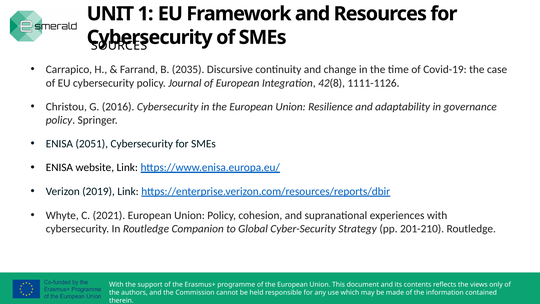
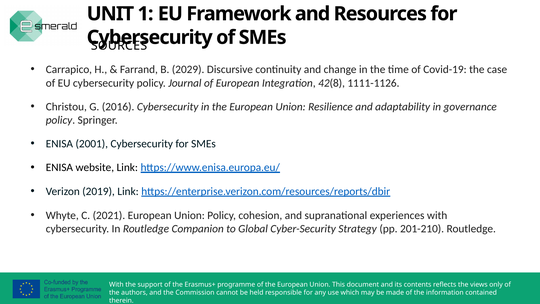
2035: 2035 -> 2029 (188, 69)
2051: 2051 -> 2001 (92, 144)
